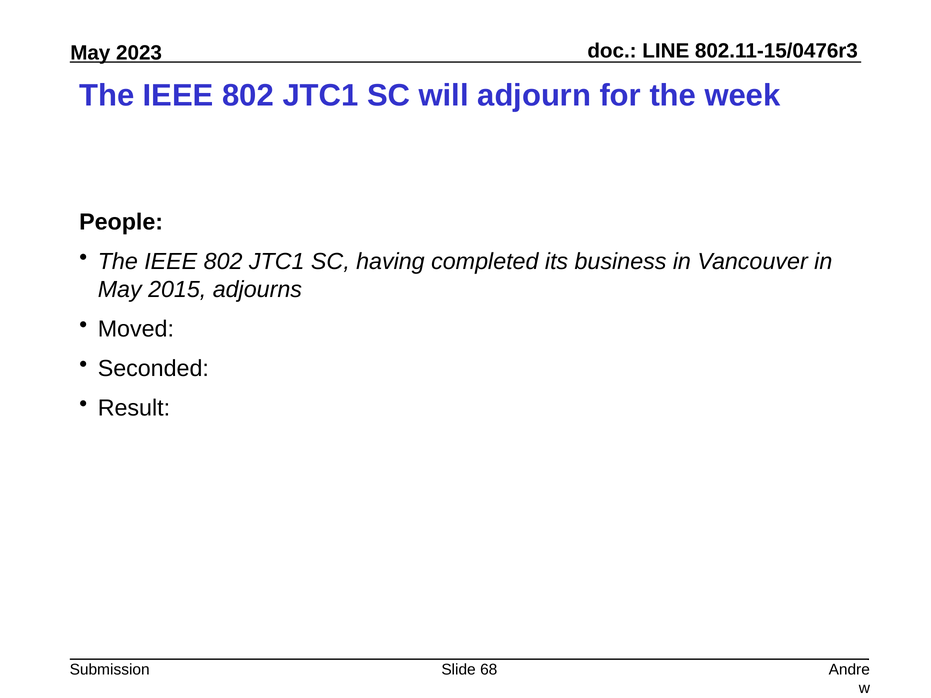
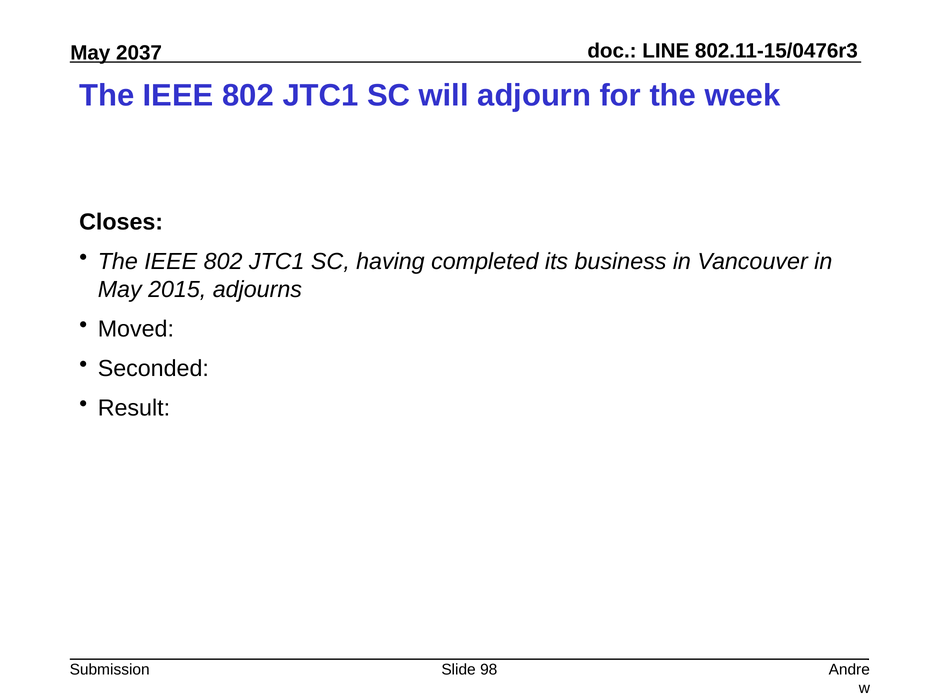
2023: 2023 -> 2037 (139, 53)
People: People -> Closes (121, 222)
68: 68 -> 98 (489, 670)
